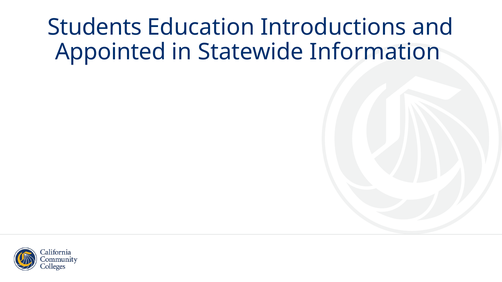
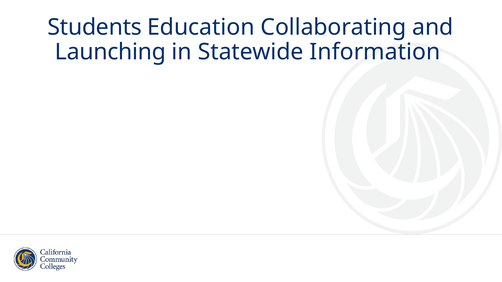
Introductions: Introductions -> Collaborating (333, 27)
Appointed: Appointed -> Launching (111, 52)
